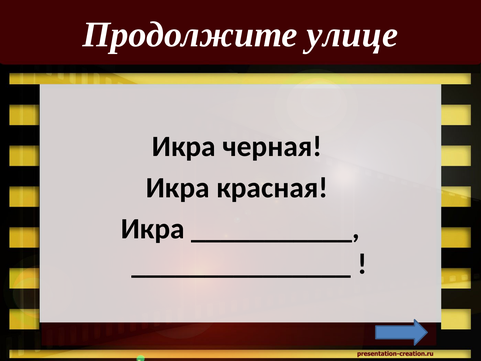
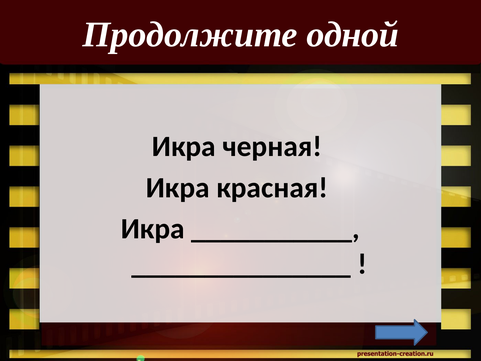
улице: улице -> одной (353, 35)
